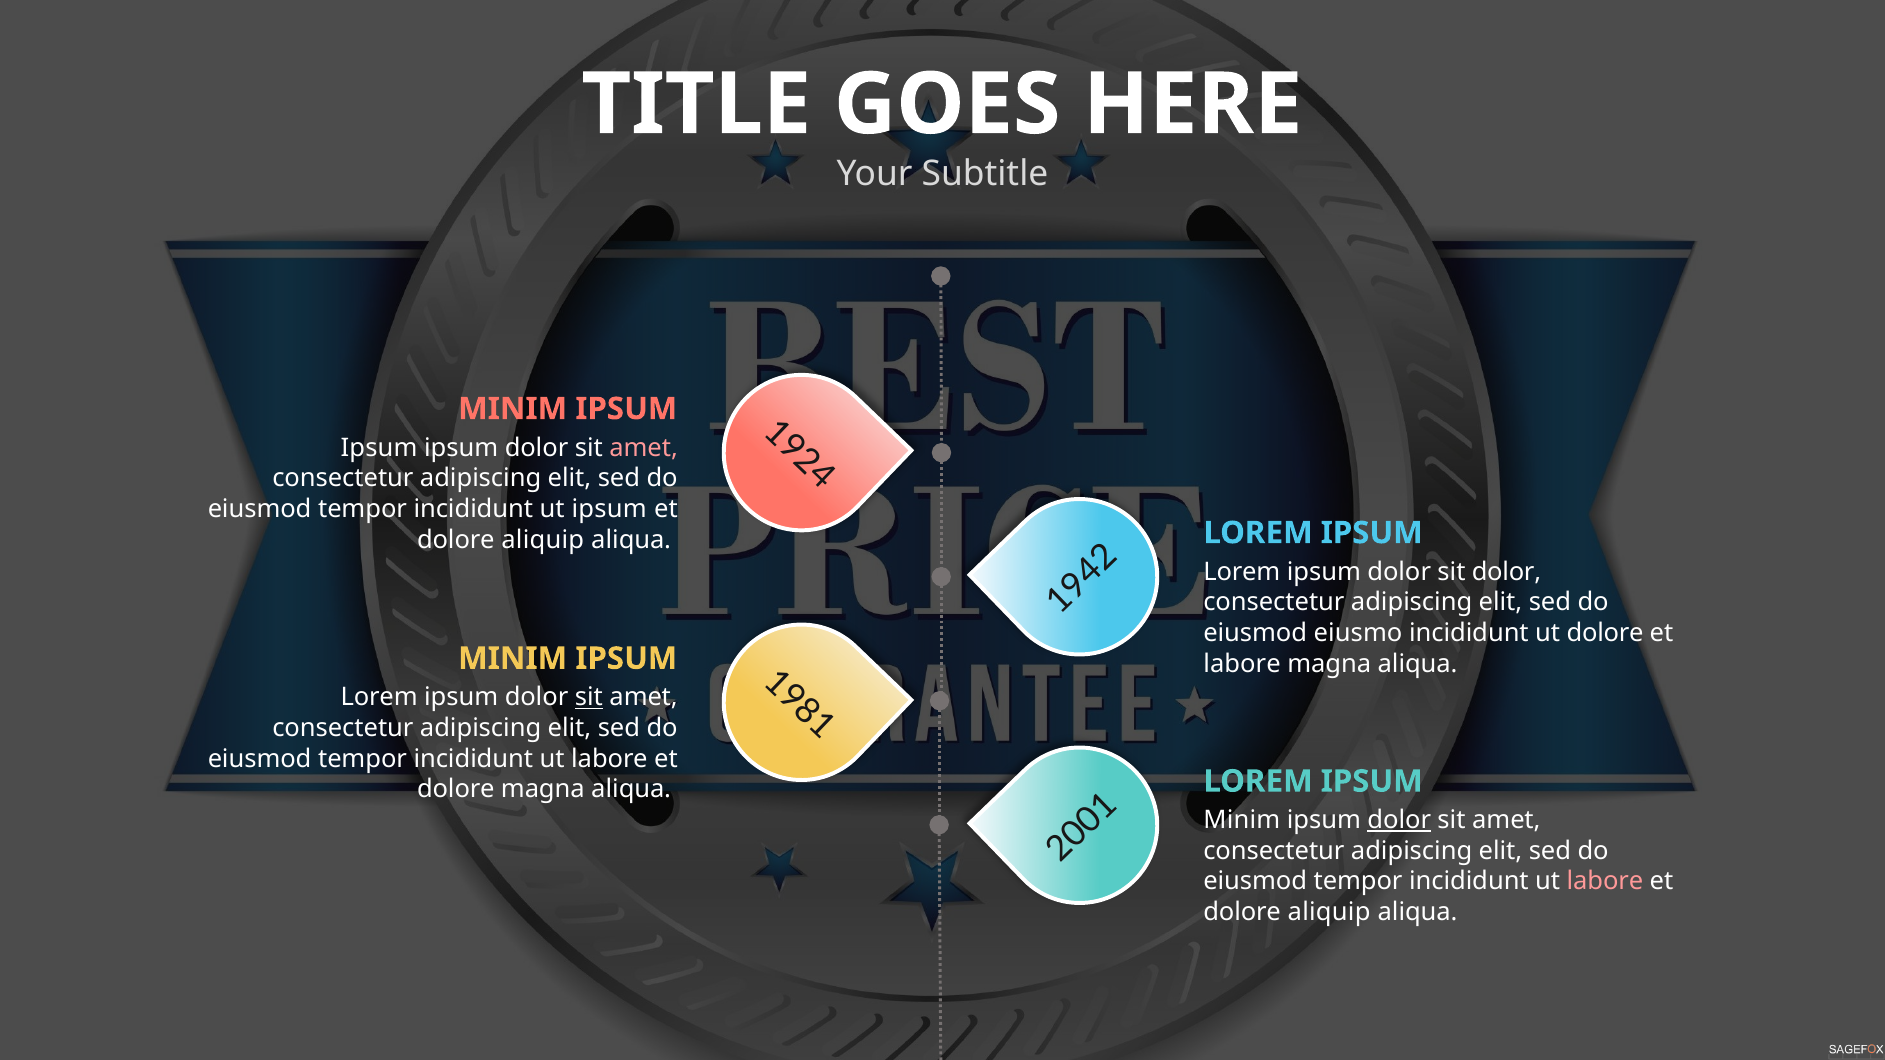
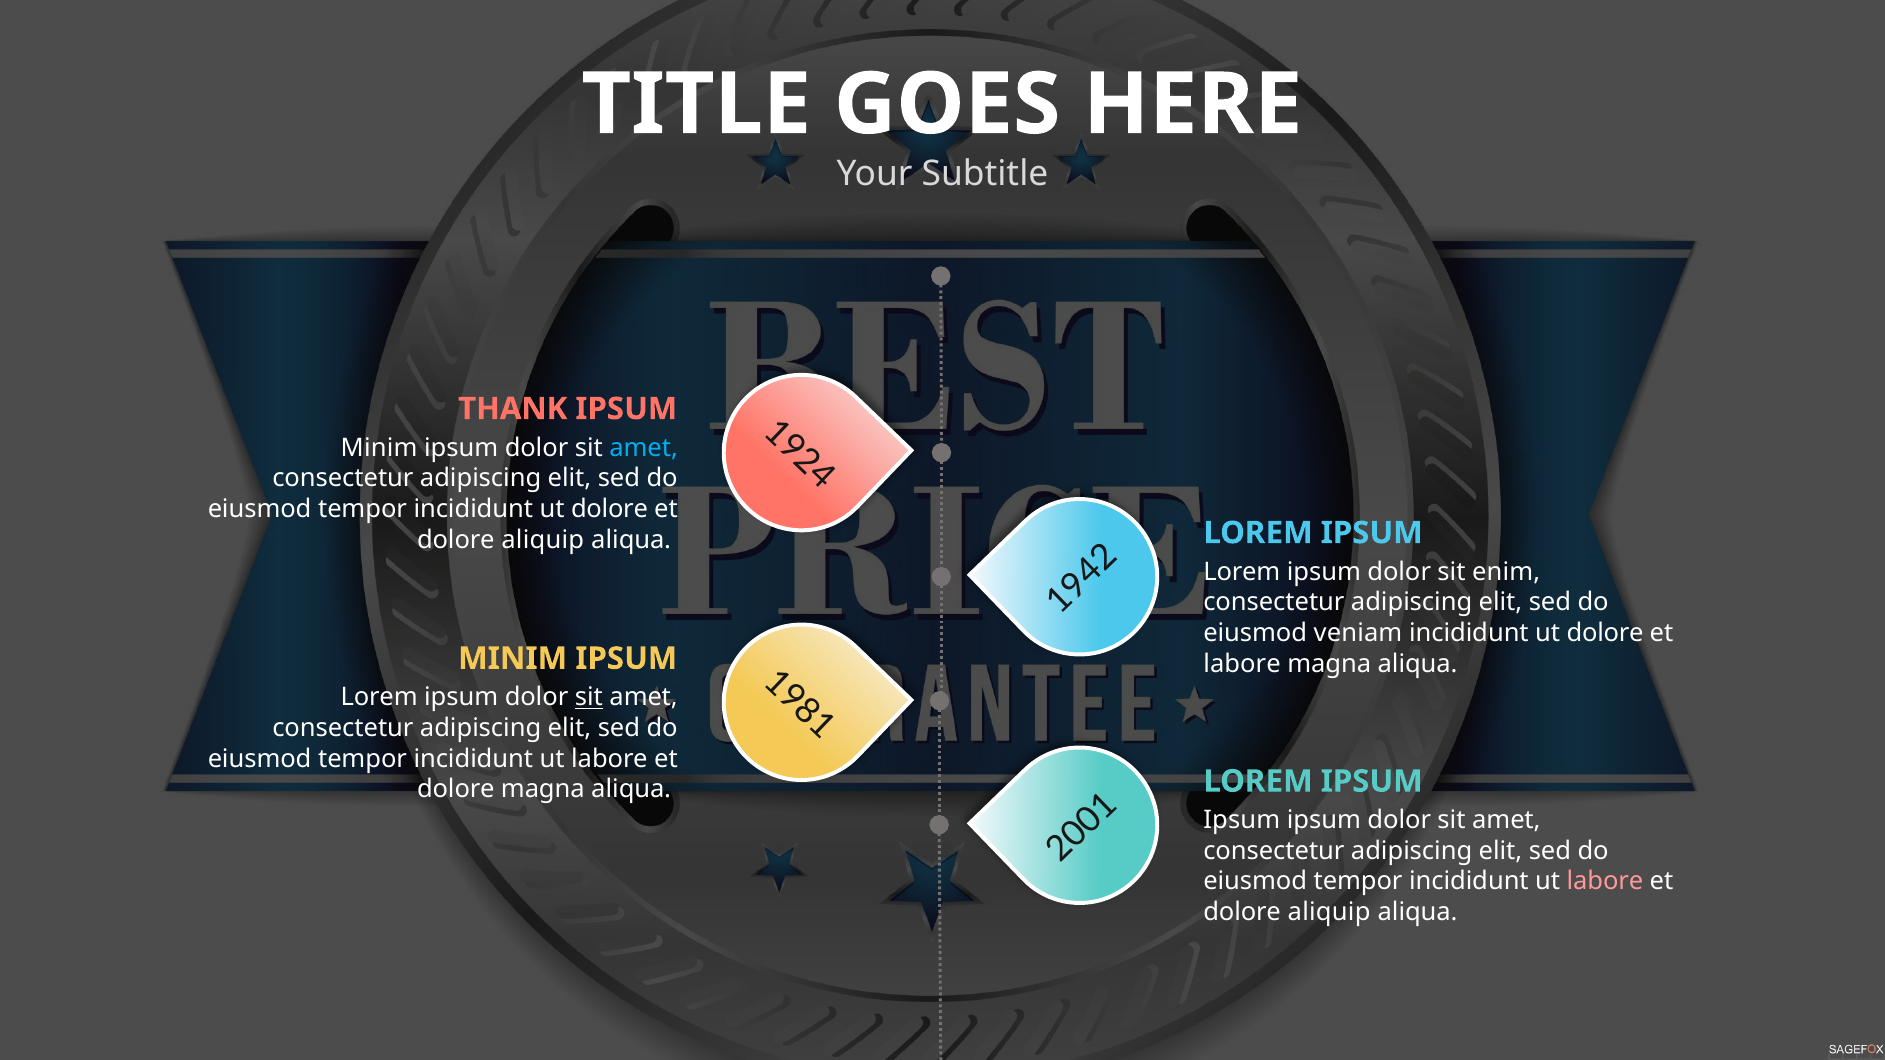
MINIM: MINIM -> THANK (513, 409)
Ipsum: Ipsum -> Minim (379, 448)
amet colour: pink -> light blue (644, 448)
tempor incididunt ut ipsum: ipsum -> dolore (609, 509)
sit dolor: dolor -> enim (1506, 572)
eiusmo: eiusmo -> veniam (1358, 633)
Minim: Minim -> Ipsum (1242, 820)
dolor underline: present -> none (1399, 820)
